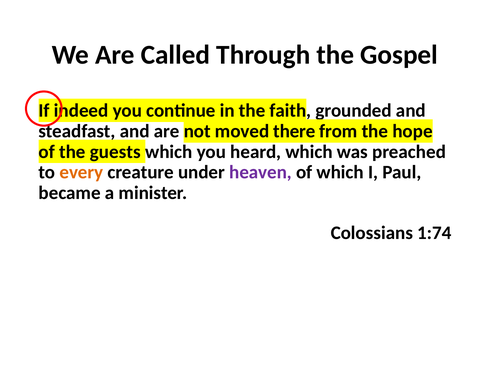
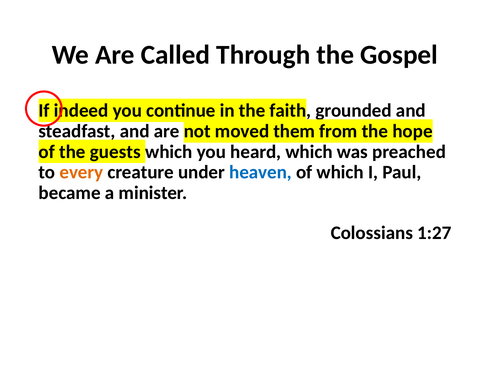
there: there -> them (294, 131)
heaven colour: purple -> blue (261, 172)
1:74: 1:74 -> 1:27 (434, 233)
